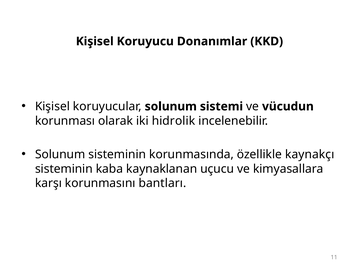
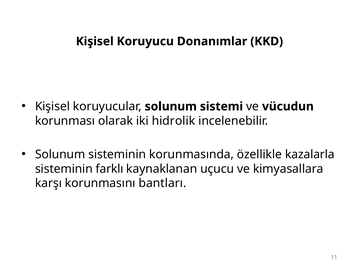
kaynakçı: kaynakçı -> kazalarla (310, 154)
kaba: kaba -> farklı (110, 168)
